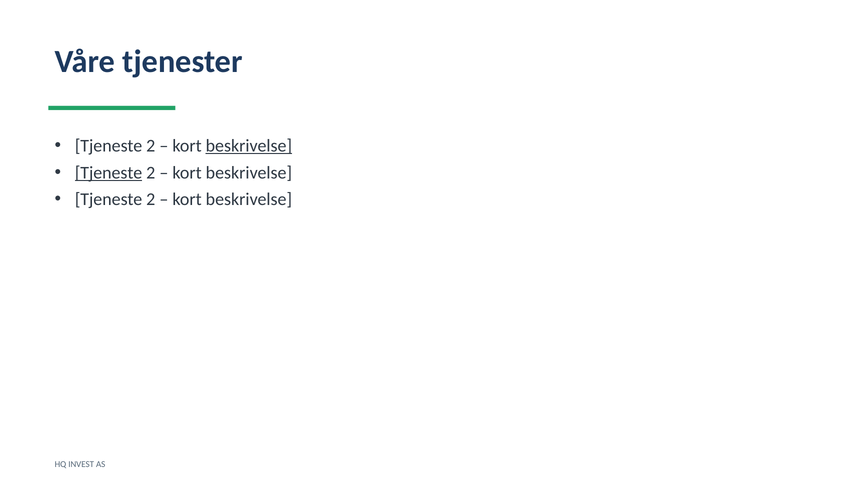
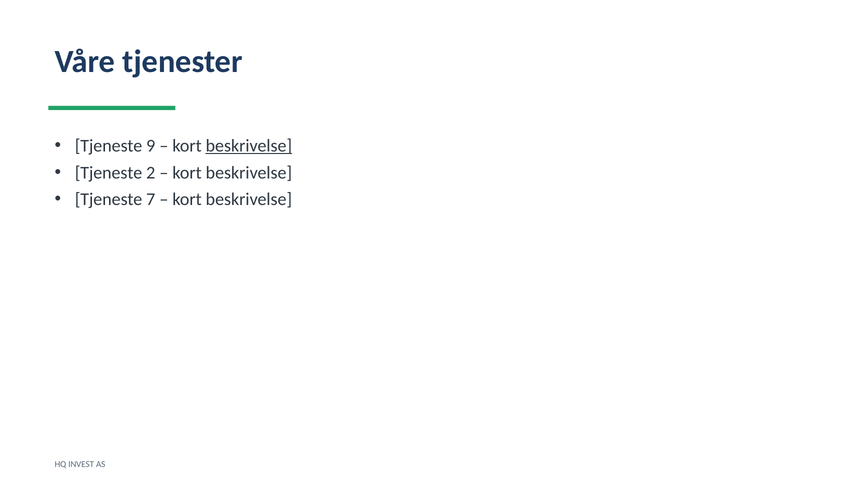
2: 2 -> 9 (151, 146)
Tjeneste underline: present -> none (109, 173)
2: 2 -> 7 (151, 199)
